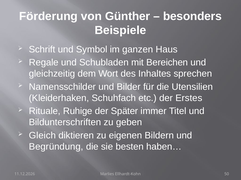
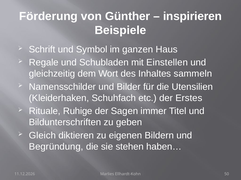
besonders: besonders -> inspirieren (192, 16)
Bereichen: Bereichen -> Einstellen (167, 63)
sprechen: sprechen -> sammeln (193, 74)
Später: Später -> Sagen (124, 112)
besten: besten -> stehen (130, 147)
